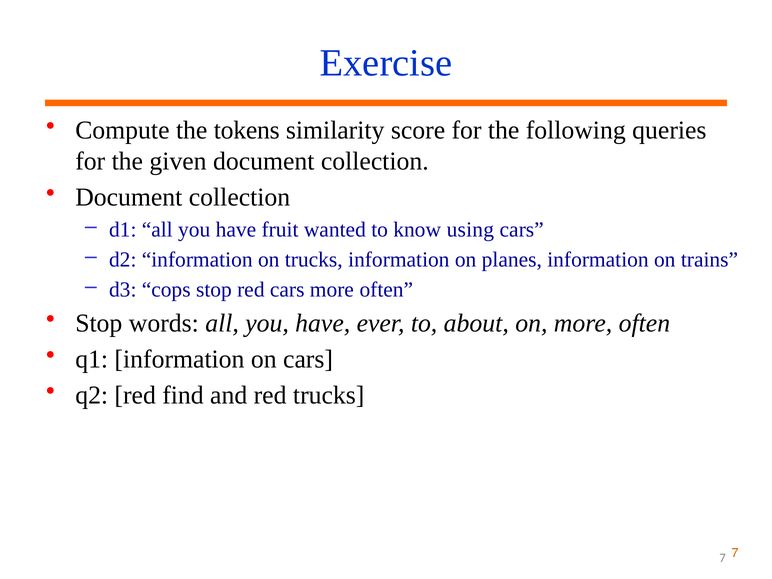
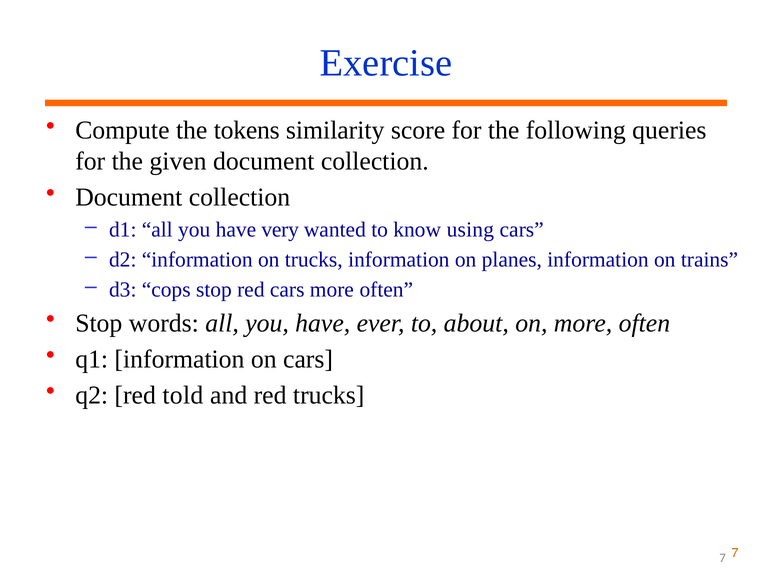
fruit: fruit -> very (280, 230)
find: find -> told (183, 395)
